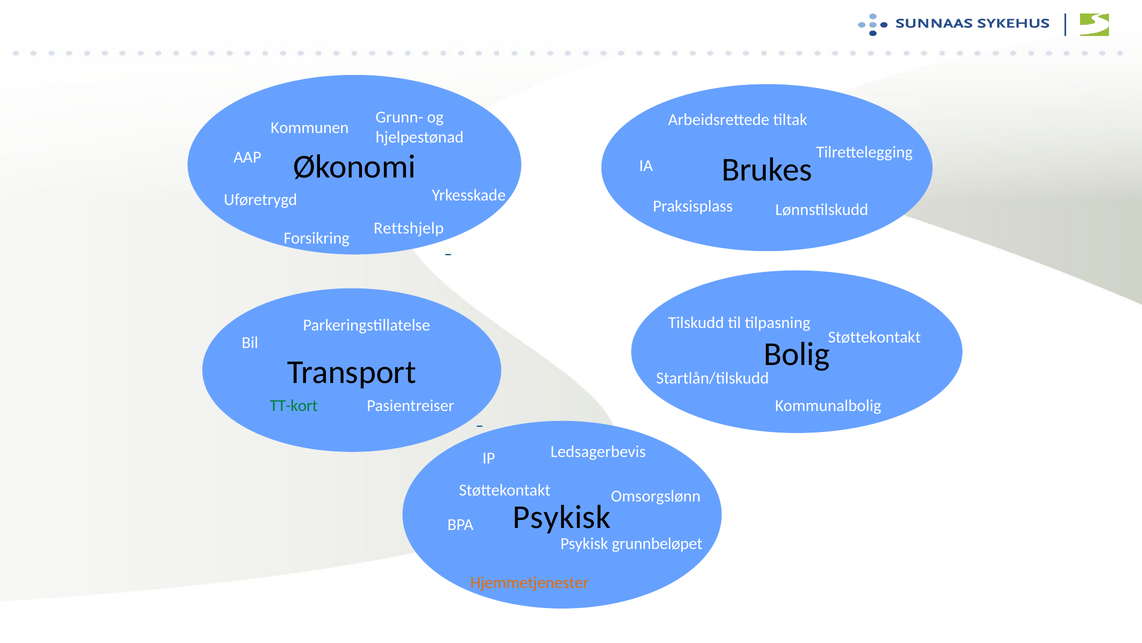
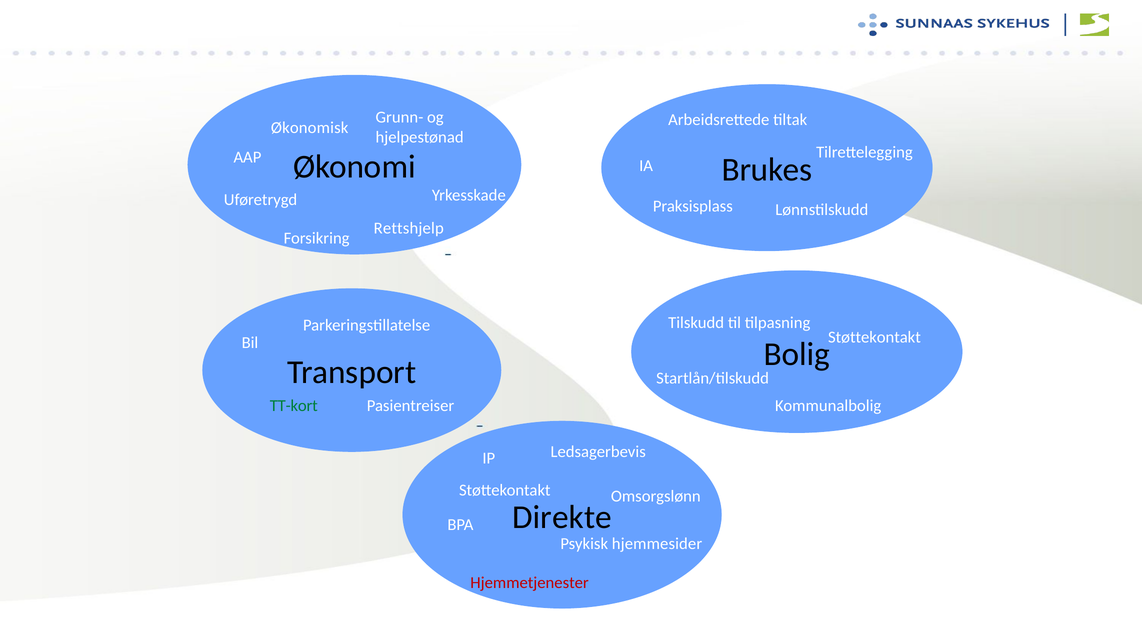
Kommunen: Kommunen -> Økonomisk (310, 128)
Psykisk: Psykisk -> Direkte (562, 516)
grunnbeløpet: grunnbeløpet -> hjemmesider (657, 543)
Hjemmetjenester colour: orange -> red (530, 582)
